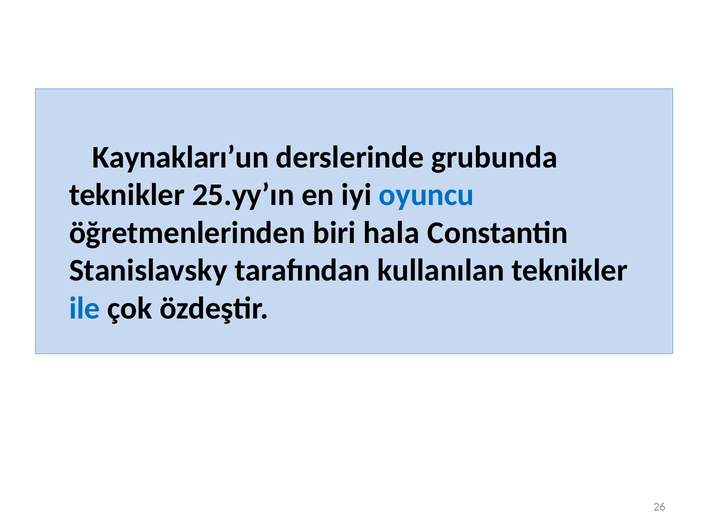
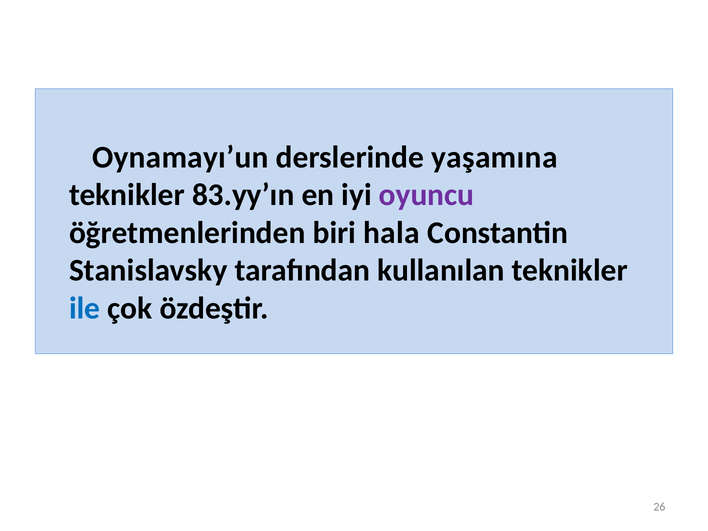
Kaynakları’un: Kaynakları’un -> Oynamayı’un (180, 157)
grubunda: grubunda -> yaşamına (494, 157)
25.yy’ın: 25.yy’ın -> 83.yy’ın (243, 195)
oyuncu colour: blue -> purple (427, 195)
